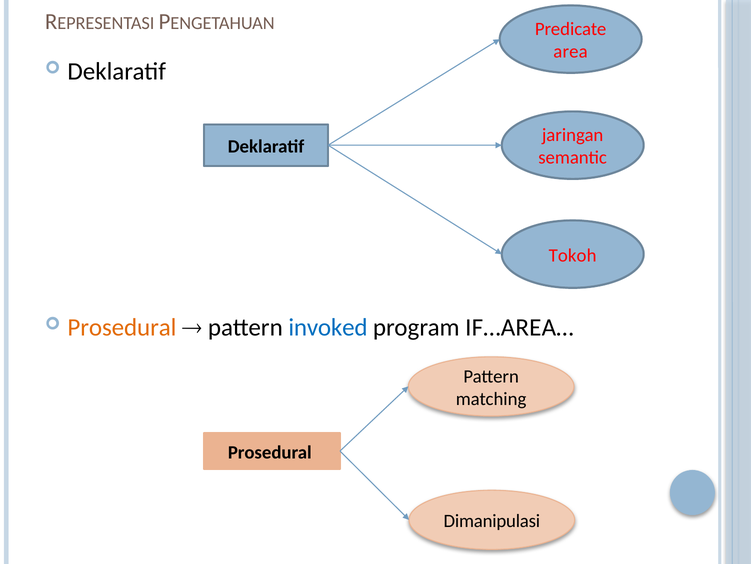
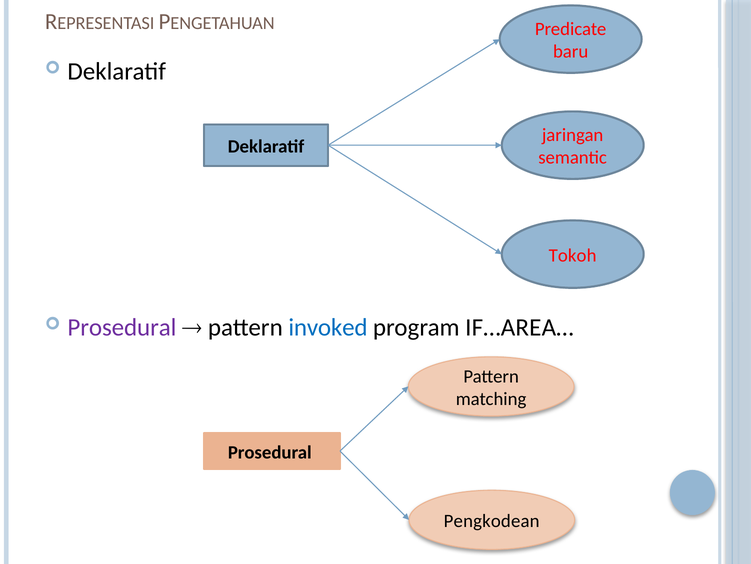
area: area -> baru (571, 52)
Prosedural colour: orange -> purple (122, 327)
Dimanipulasi: Dimanipulasi -> Pengkodean (492, 520)
